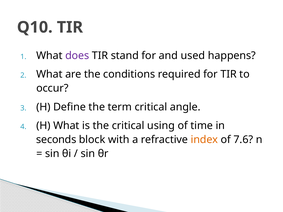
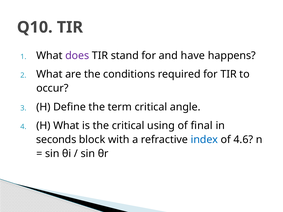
used: used -> have (193, 56)
time: time -> final (202, 126)
index colour: orange -> blue (204, 140)
7.6: 7.6 -> 4.6 (243, 140)
